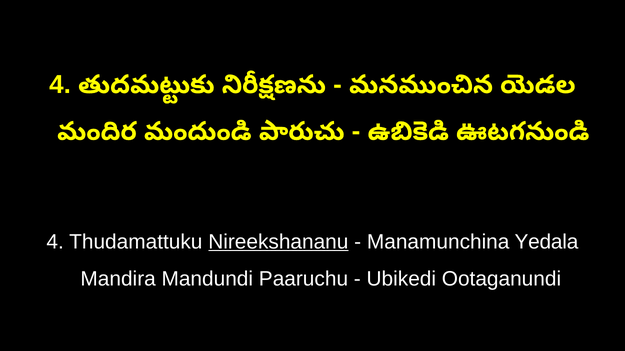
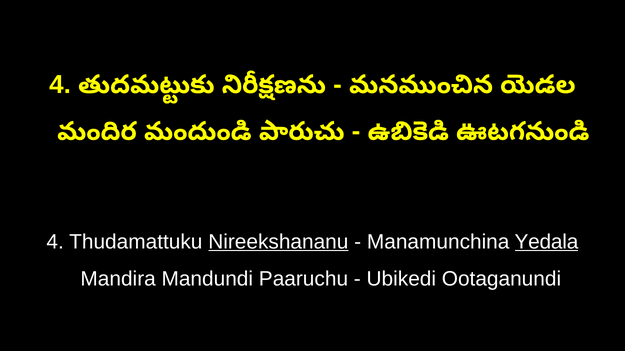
Yedala underline: none -> present (546, 242)
